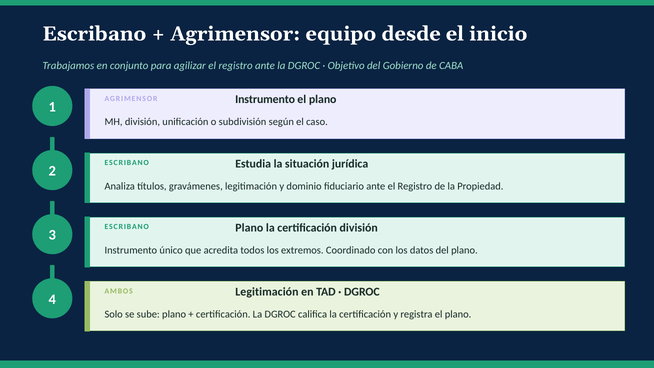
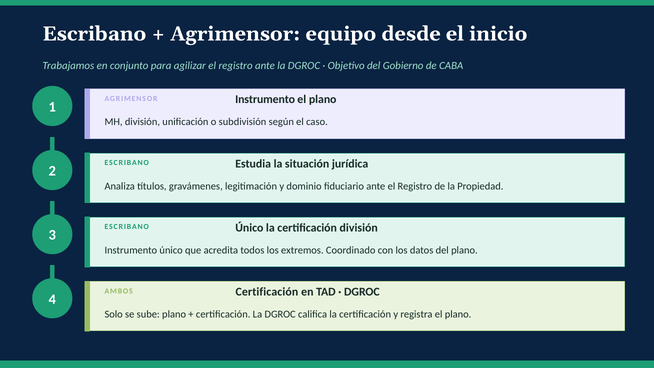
ESCRIBANO Plano: Plano -> Único (249, 228)
AMBOS Legitimación: Legitimación -> Certificación (267, 292)
